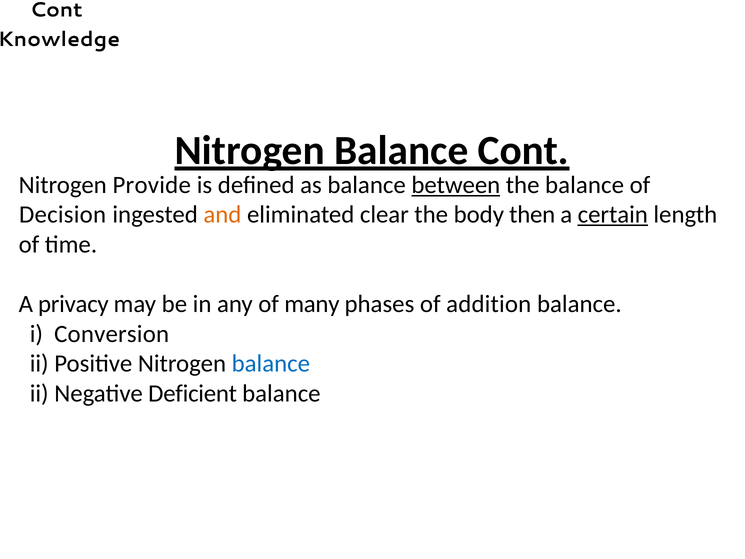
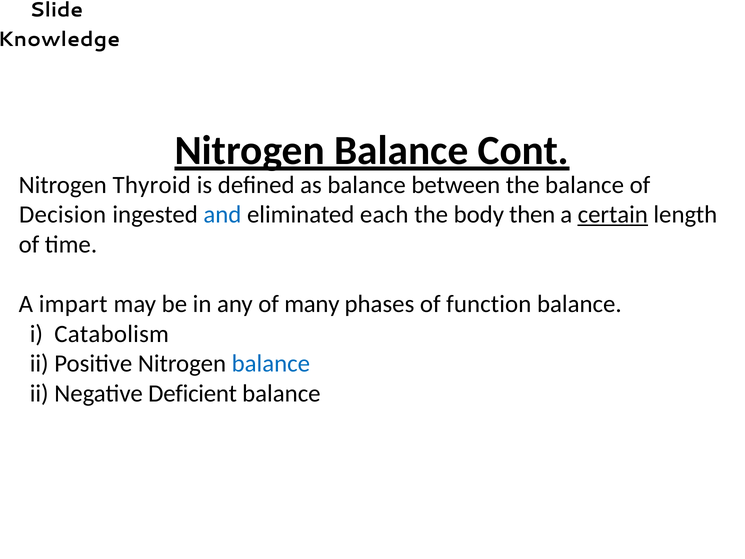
Cont: Cont -> Slide (56, 10)
Provide: Provide -> Thyroid (152, 185)
between underline: present -> none (456, 185)
and colour: orange -> blue (222, 215)
clear: clear -> each (384, 215)
privacy: privacy -> impart (73, 304)
addition: addition -> function (489, 304)
Conversion: Conversion -> Catabolism (112, 334)
